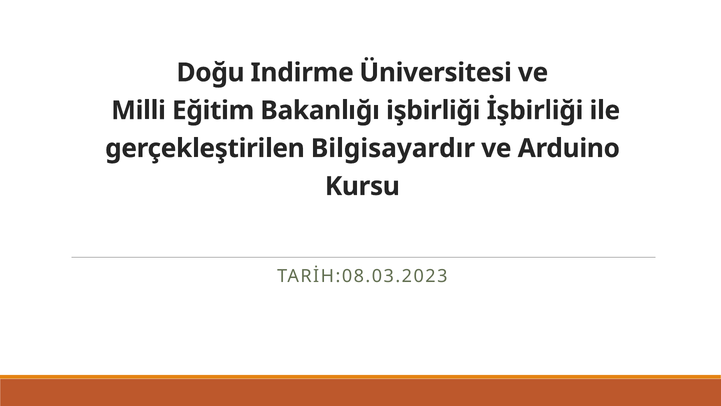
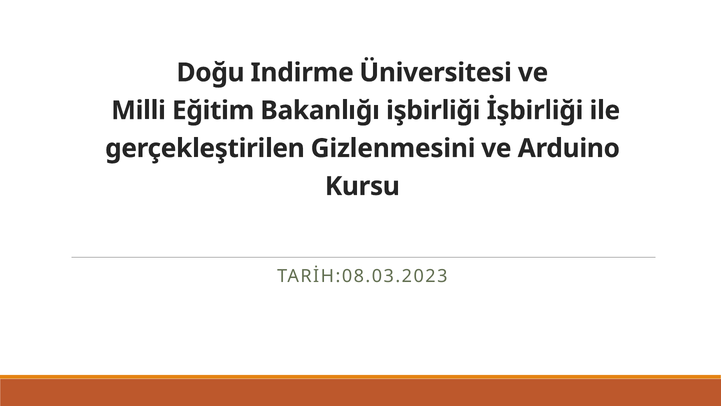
Bilgisayardır: Bilgisayardır -> Gizlenmesini (393, 148)
